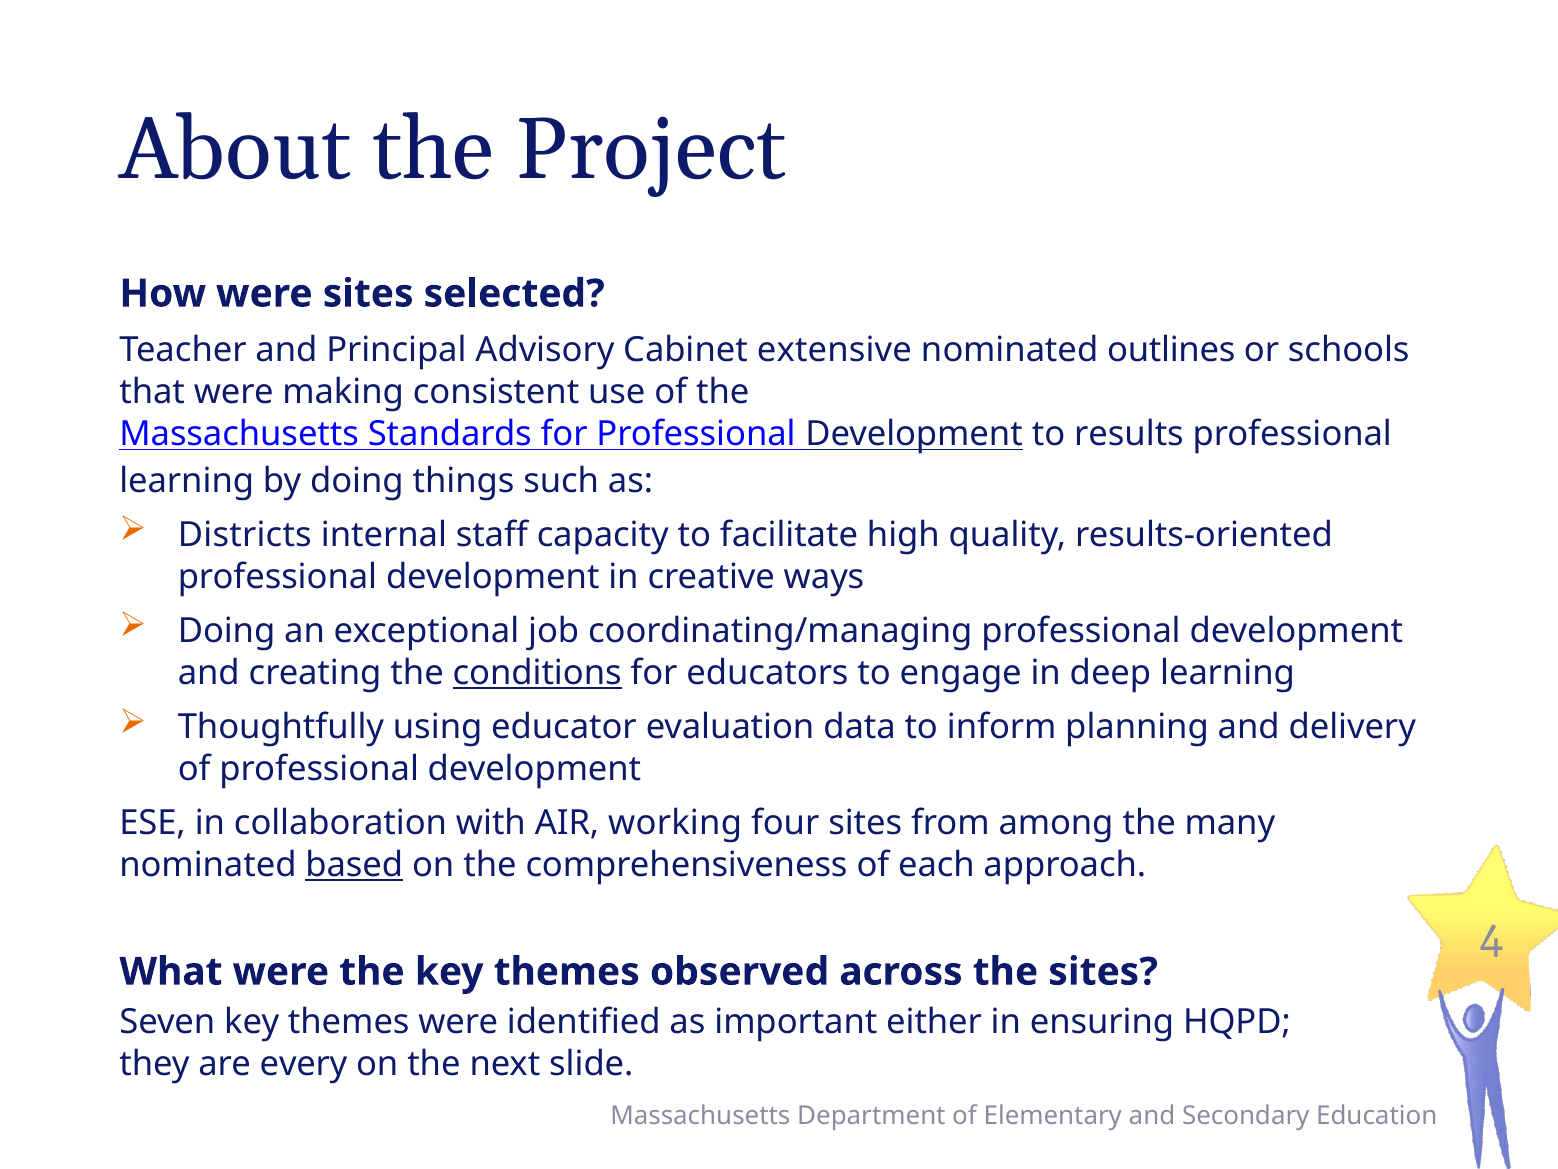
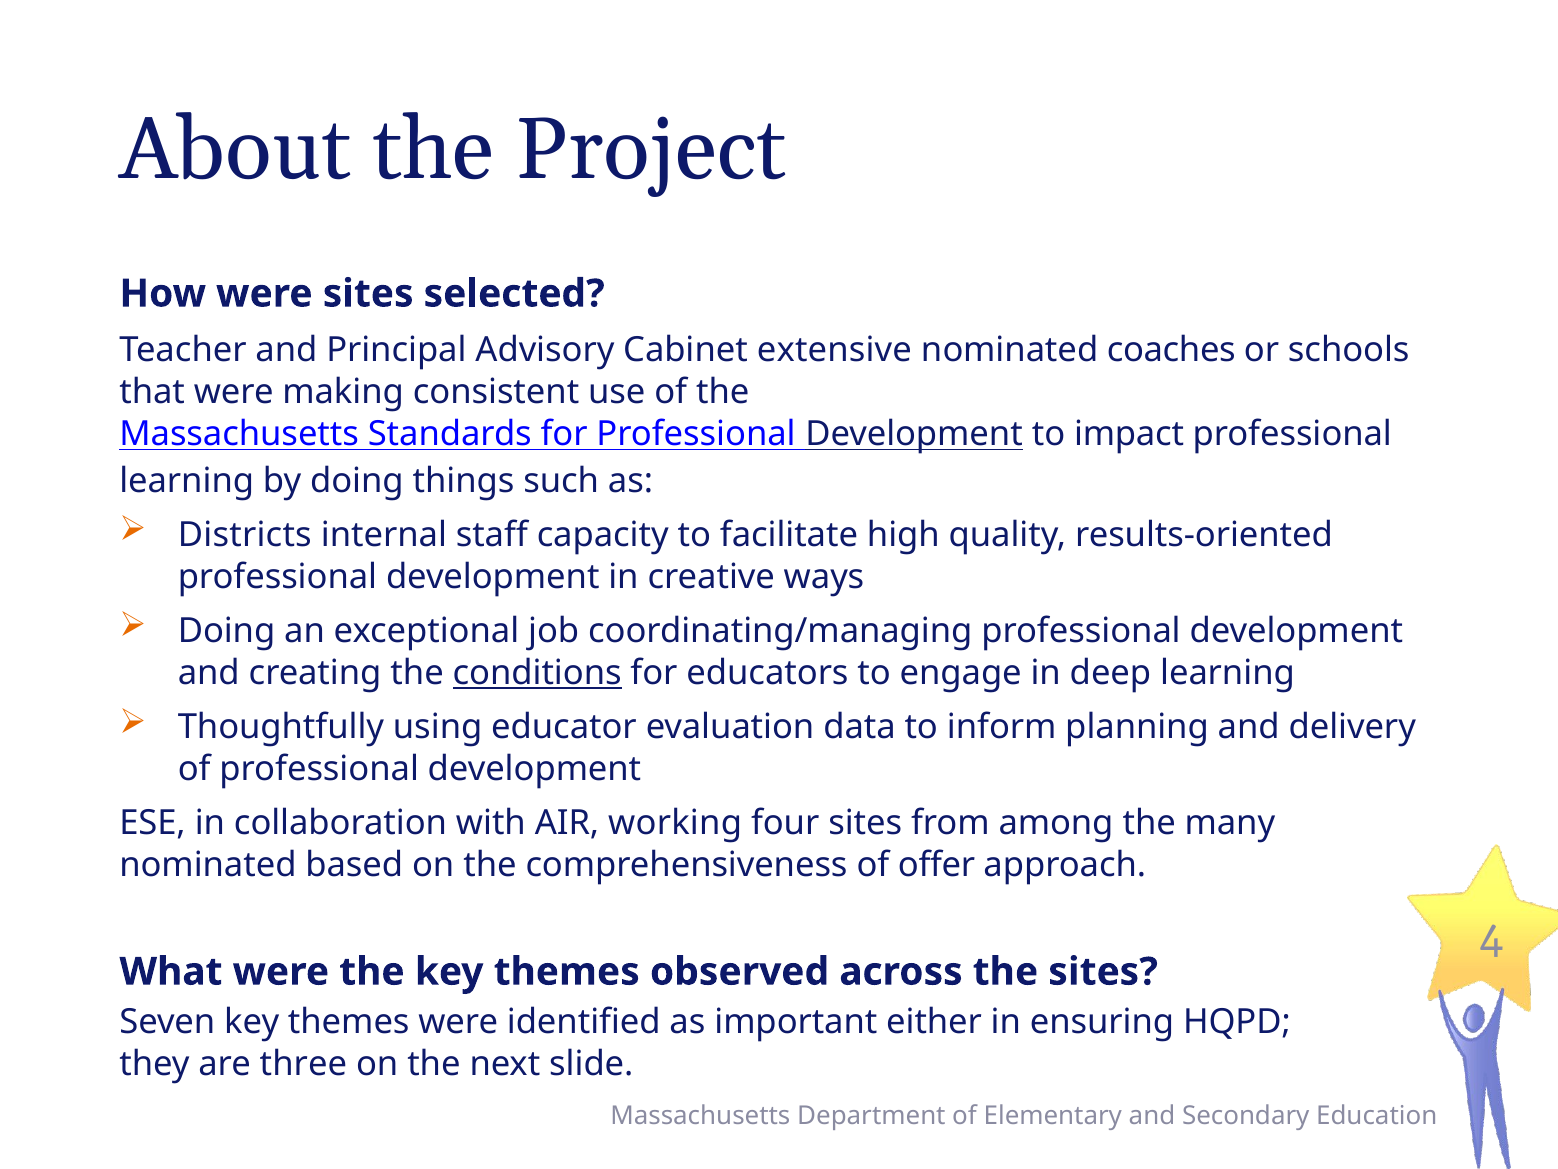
outlines: outlines -> coaches (1171, 350)
results: results -> impact (1129, 433)
based underline: present -> none (354, 865)
each: each -> offer (937, 865)
every: every -> three (303, 1064)
